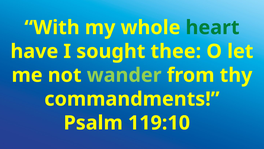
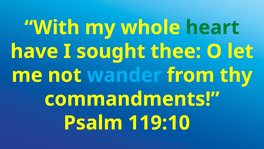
wander colour: light green -> light blue (124, 75)
